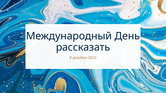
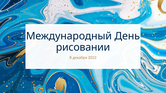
рассказать: рассказать -> рисовании (83, 47)
